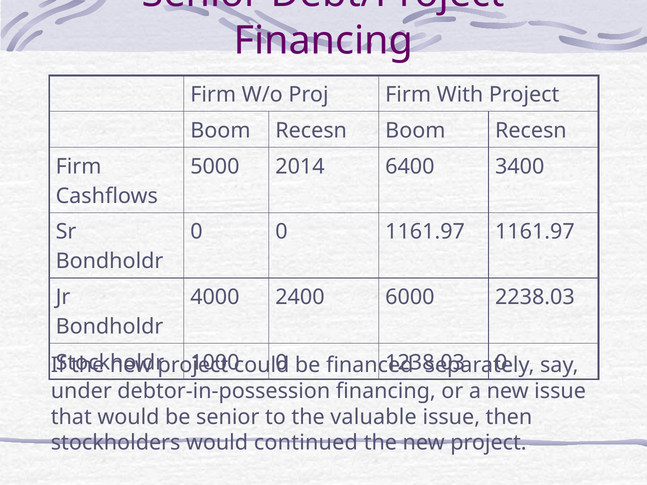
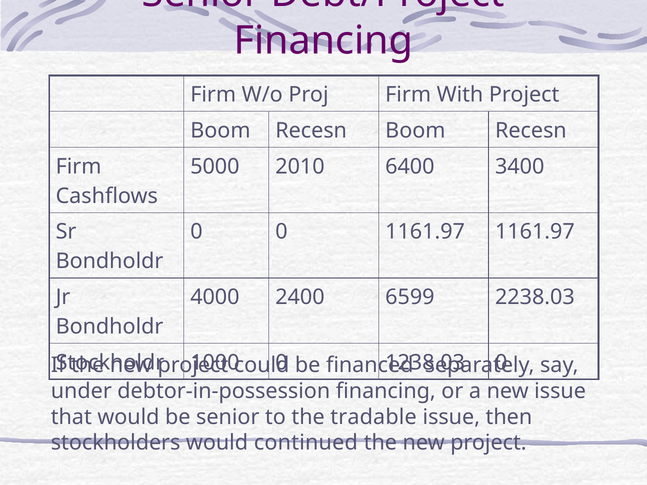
2014: 2014 -> 2010 (300, 167)
6000: 6000 -> 6599 (410, 297)
valuable: valuable -> tradable (374, 417)
